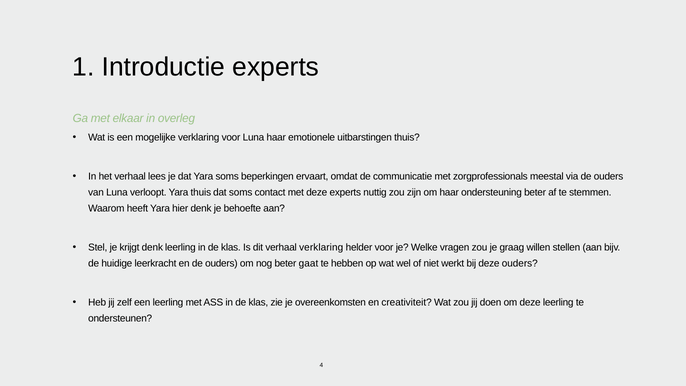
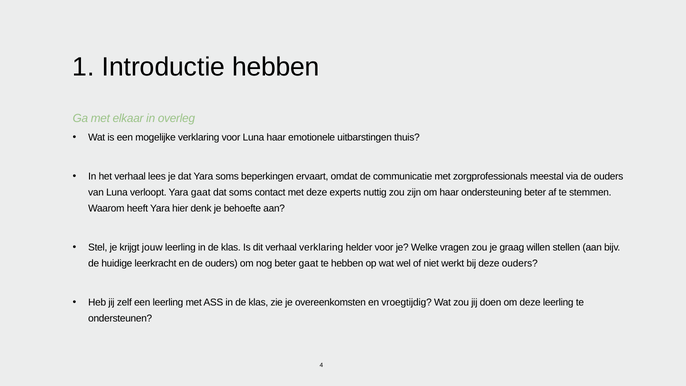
Introductie experts: experts -> hebben (276, 67)
Yara thuis: thuis -> gaat (201, 192)
krijgt denk: denk -> jouw (152, 247)
creativiteit: creativiteit -> vroegtijdig (407, 302)
